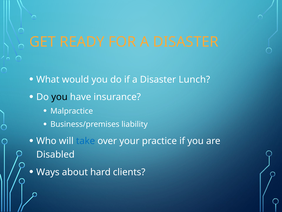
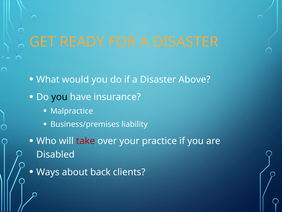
Lunch: Lunch -> Above (194, 79)
take colour: blue -> red (86, 141)
hard: hard -> back (100, 172)
